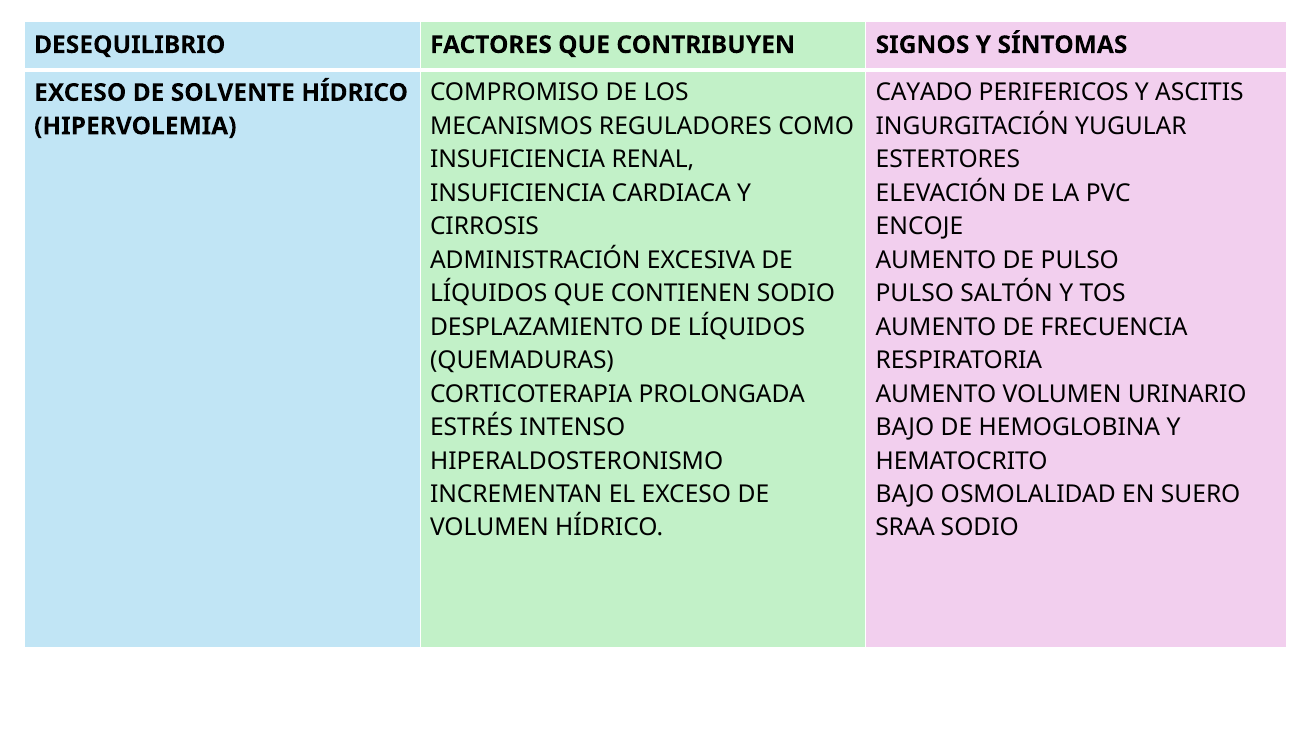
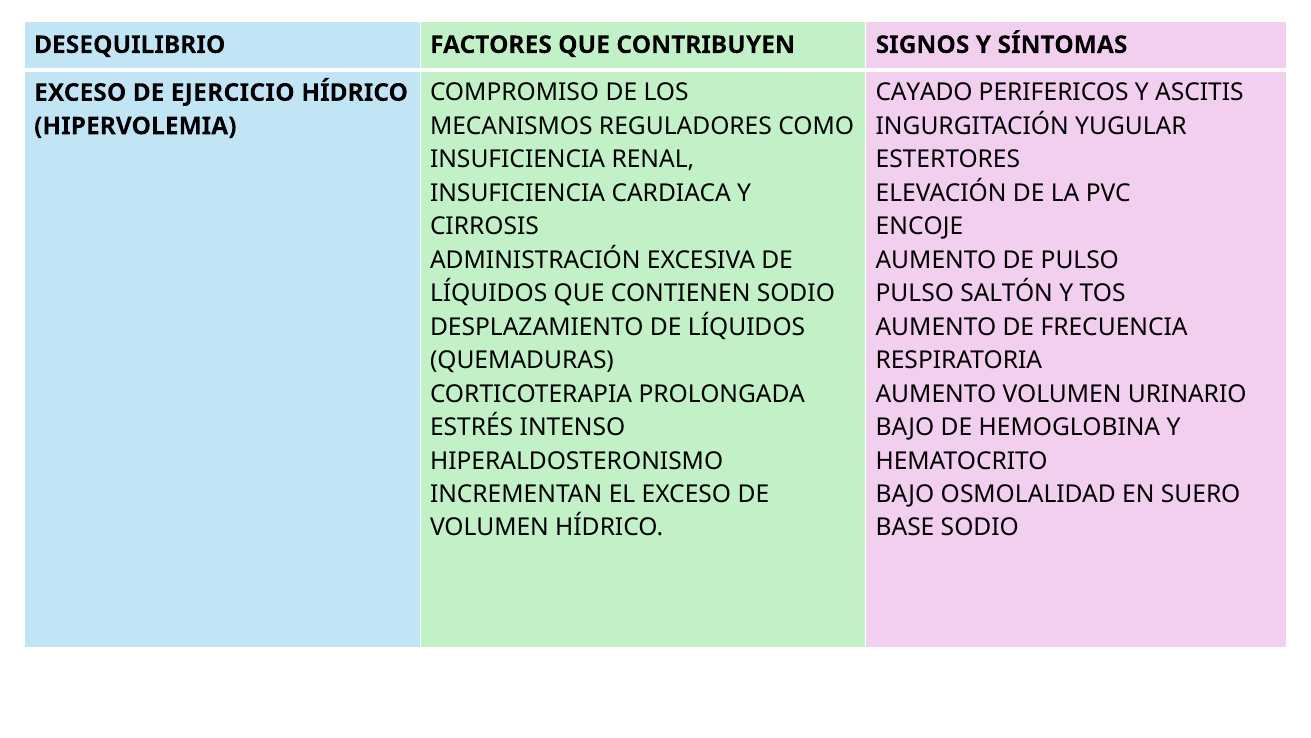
SOLVENTE: SOLVENTE -> EJERCICIO (233, 93)
SRAA: SRAA -> BASE (905, 527)
